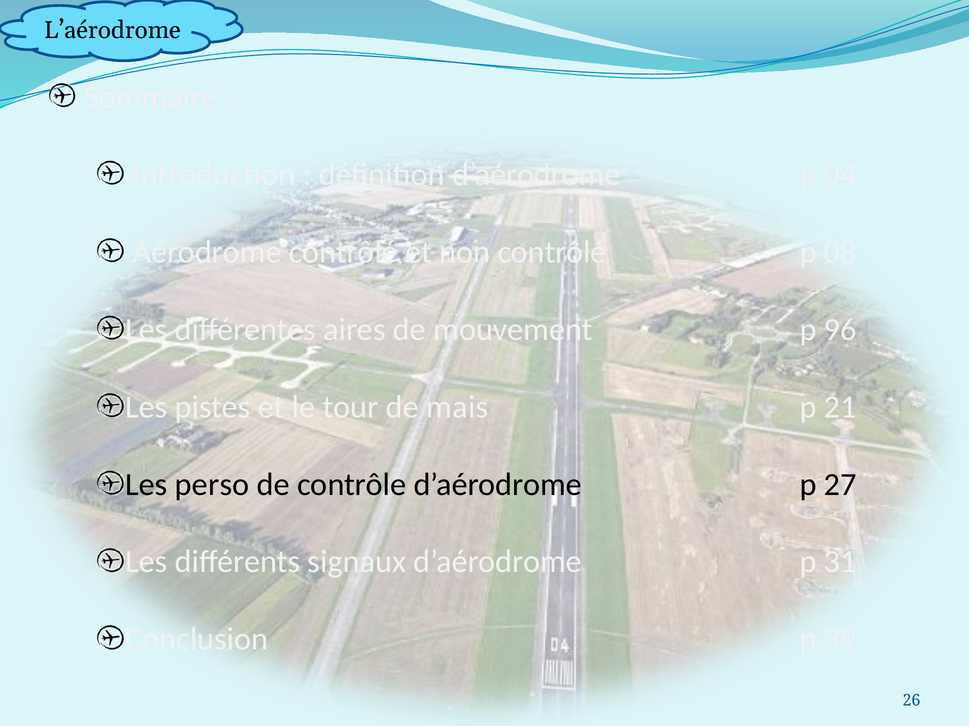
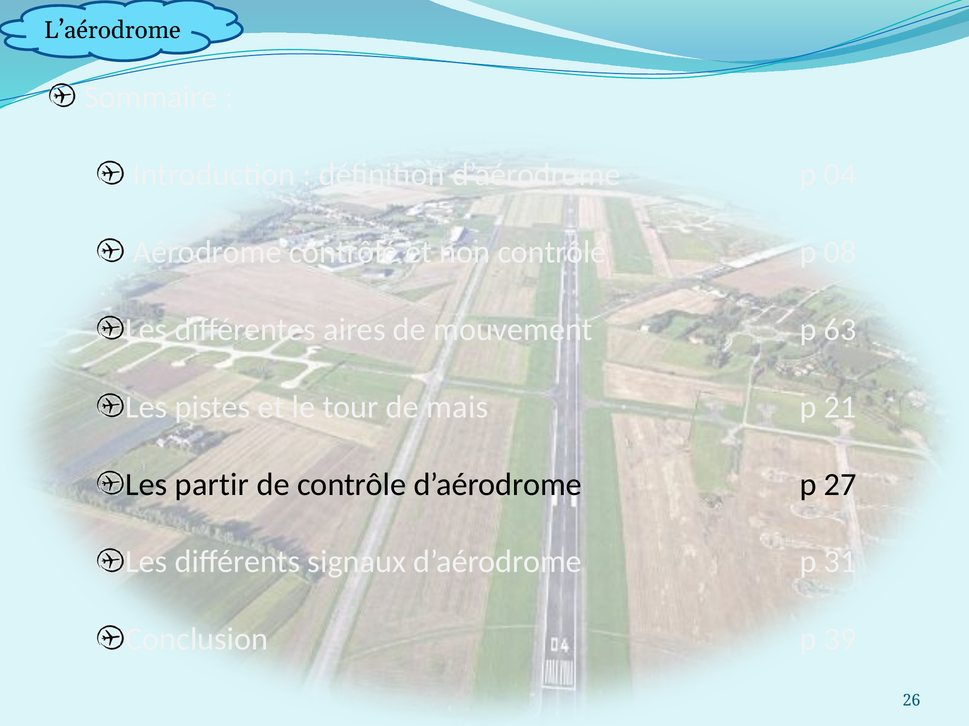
96: 96 -> 63 (840, 330)
perso: perso -> partir (212, 485)
